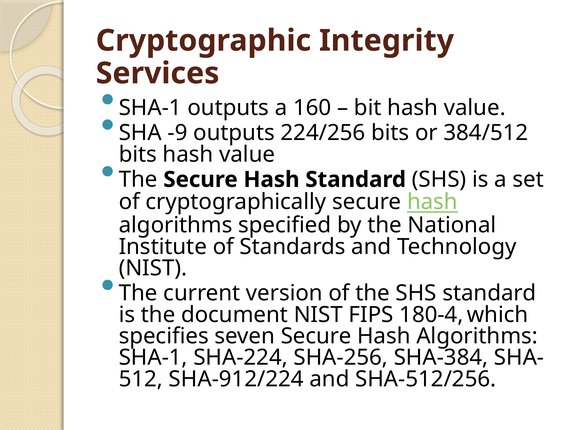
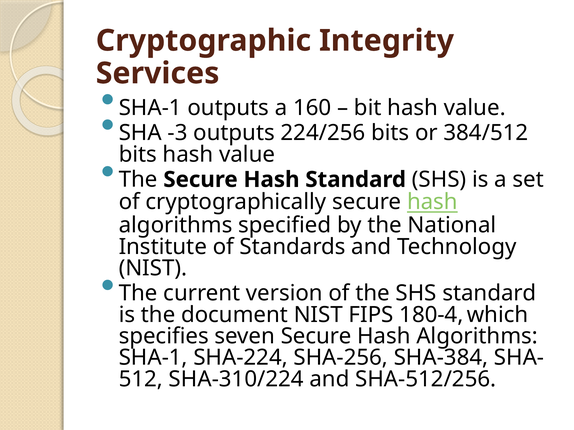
-9: -9 -> -3 (178, 133)
SHA-912/224: SHA-912/224 -> SHA-310/224 (236, 379)
